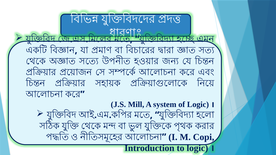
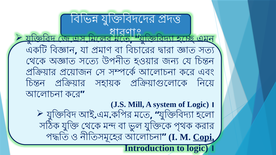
Copi underline: none -> present (204, 137)
